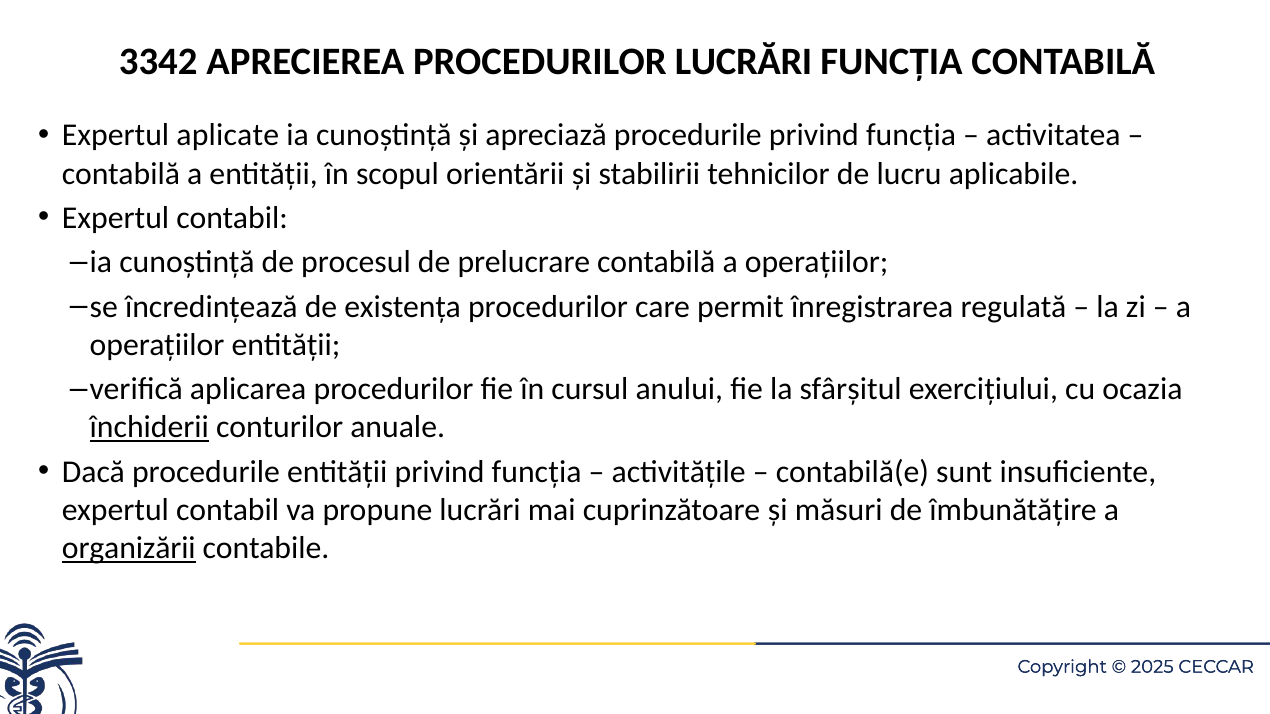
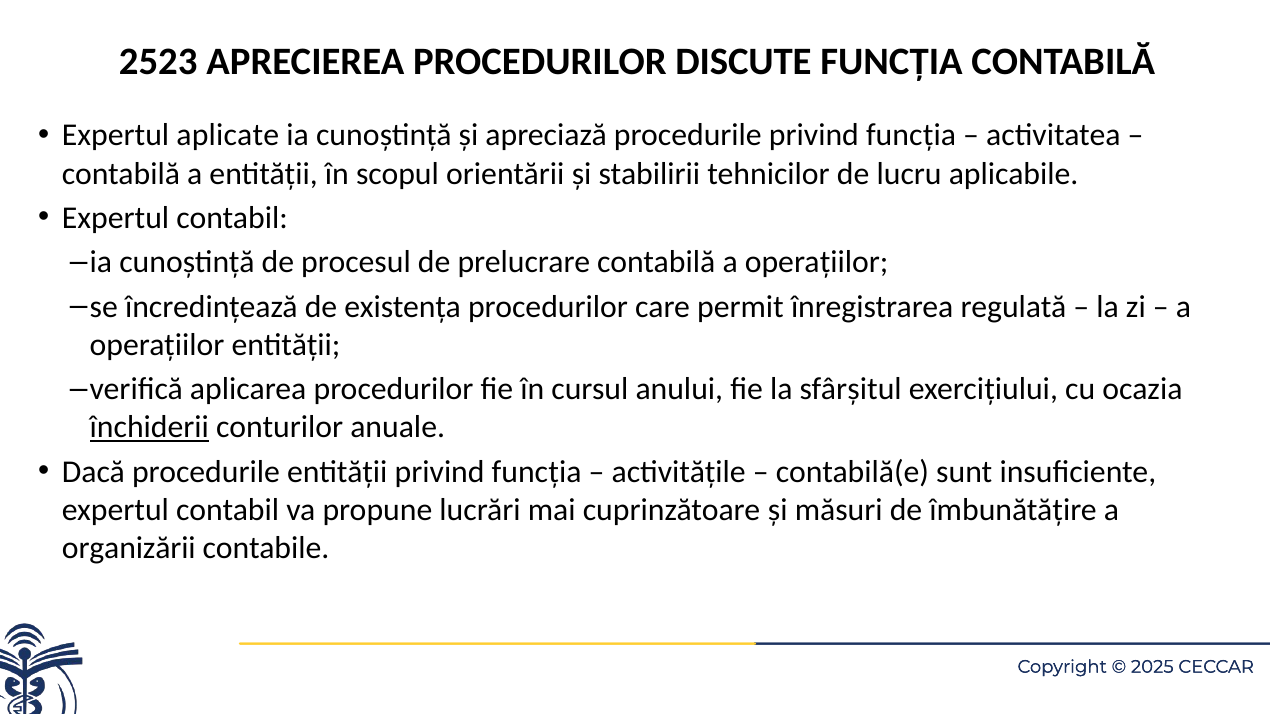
3342: 3342 -> 2523 (158, 61)
PROCEDURILOR LUCRĂRI: LUCRĂRI -> DISCUTE (744, 61)
organizării underline: present -> none (129, 548)
